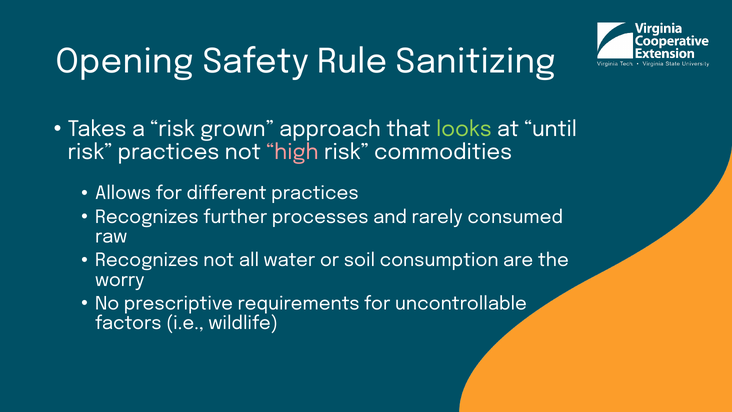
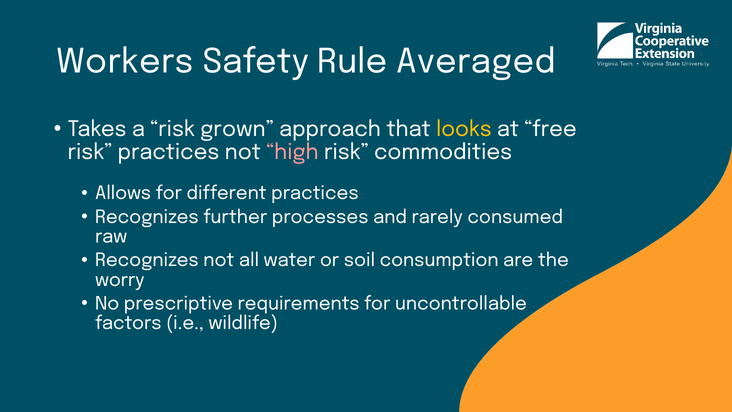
Opening: Opening -> Workers (125, 61)
Sanitizing: Sanitizing -> Averaged (476, 61)
looks colour: light green -> yellow (464, 129)
until: until -> free (551, 129)
